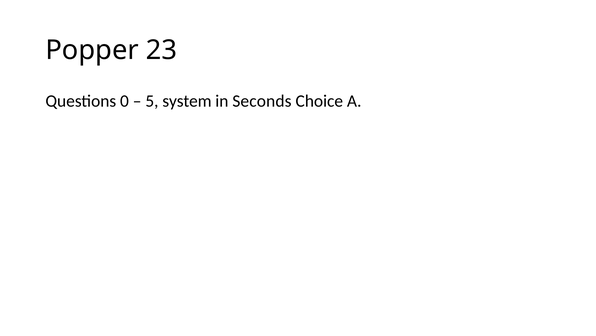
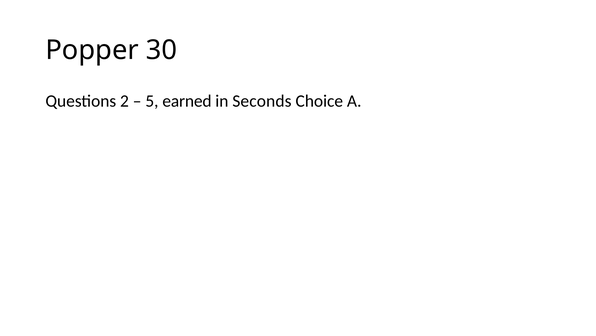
23: 23 -> 30 (161, 50)
0: 0 -> 2 (124, 101)
system: system -> earned (187, 101)
